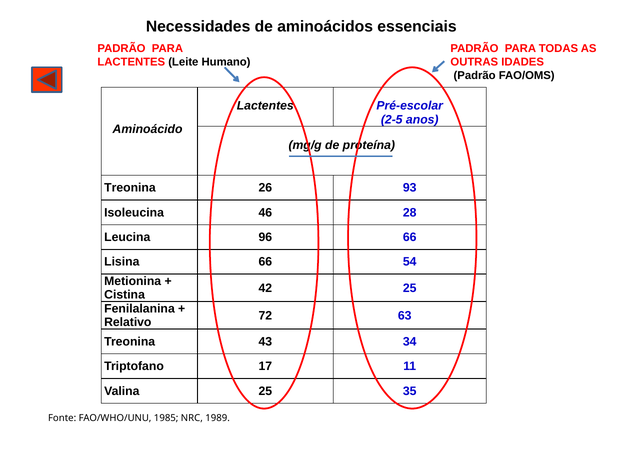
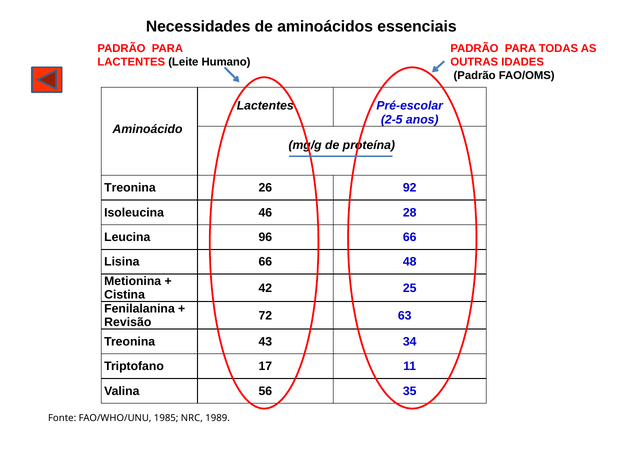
93: 93 -> 92 (410, 187)
54: 54 -> 48 (410, 262)
Relativo: Relativo -> Revisão (128, 322)
Valina 25: 25 -> 56 (265, 390)
